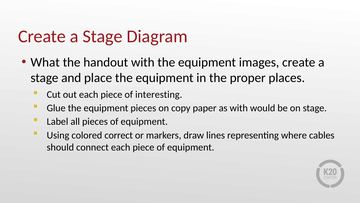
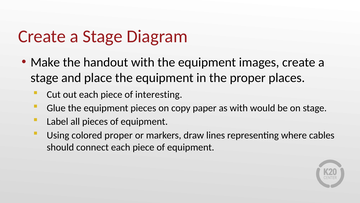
What: What -> Make (45, 62)
colored correct: correct -> proper (119, 135)
